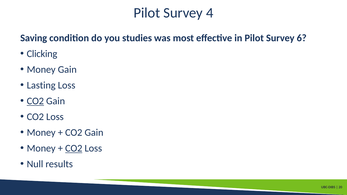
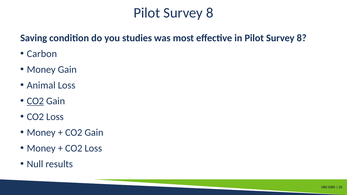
4: 4 -> 8 (210, 13)
in Pilot Survey 6: 6 -> 8 (302, 38)
Clicking: Clicking -> Carbon (42, 54)
Lasting: Lasting -> Animal (41, 85)
CO2 underline: present -> none (74, 149)
